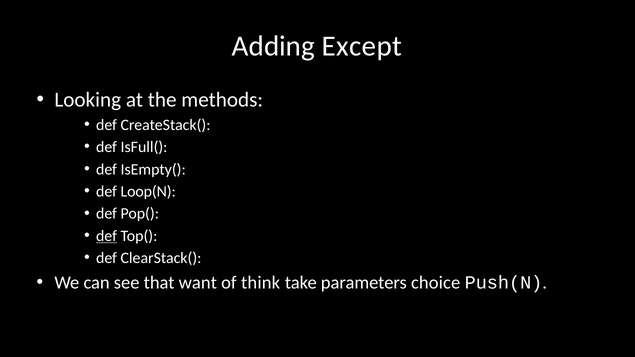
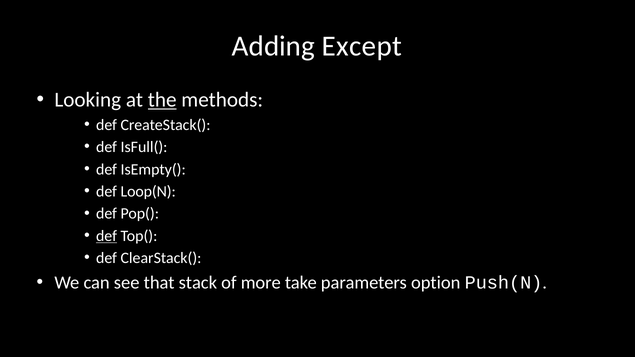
the underline: none -> present (162, 100)
want: want -> stack (198, 283)
think: think -> more (261, 283)
choice: choice -> option (436, 283)
